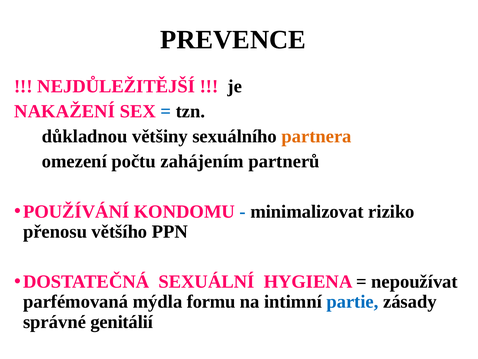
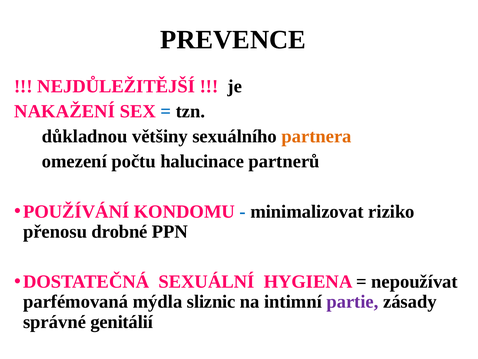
zahájením: zahájením -> halucinace (202, 161)
většího: většího -> drobné (120, 231)
formu: formu -> sliznic (211, 301)
partie colour: blue -> purple (353, 301)
